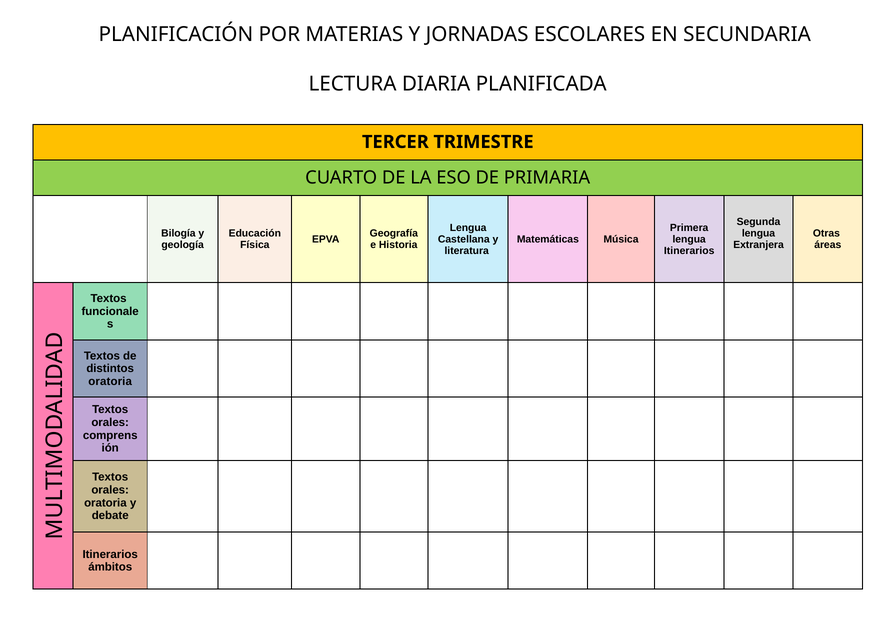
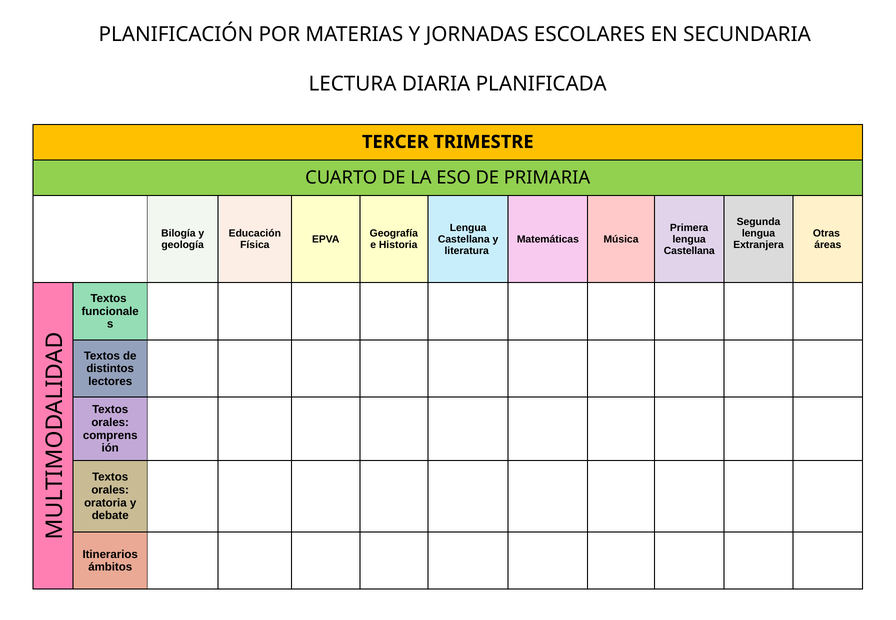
Itinerarios: Itinerarios -> Castellana (689, 251)
oratoria: oratoria -> lectores (110, 382)
